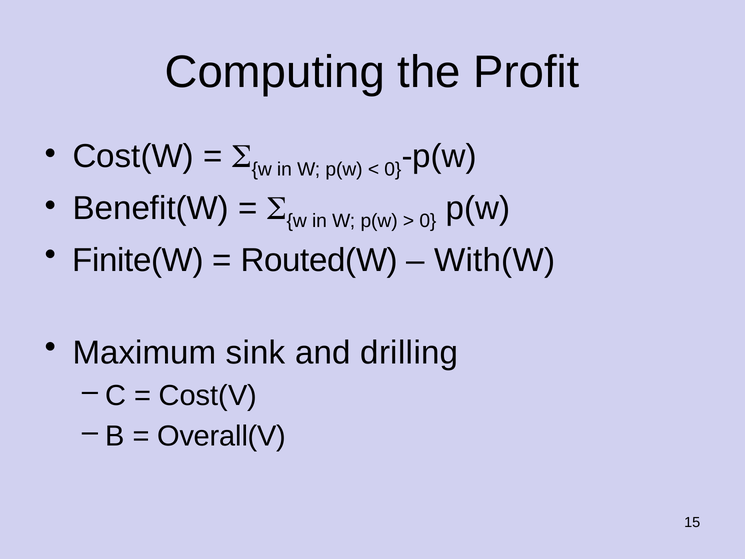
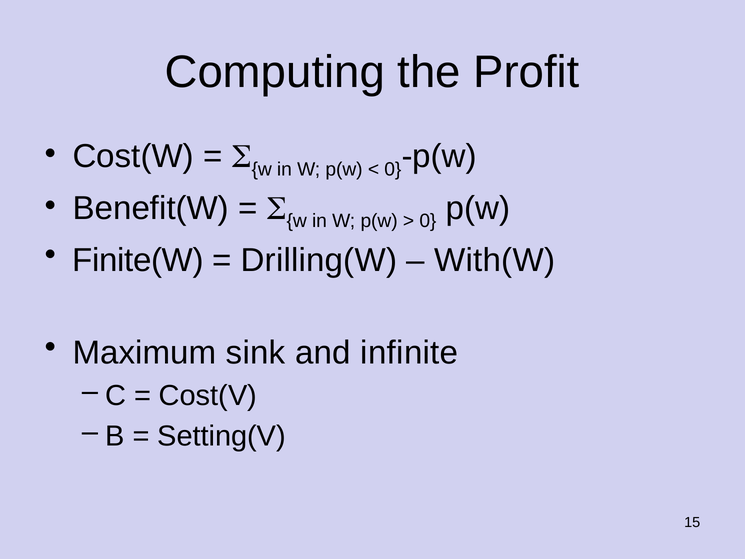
Routed(W: Routed(W -> Drilling(W (319, 260)
drilling: drilling -> infinite (409, 353)
Overall(V: Overall(V -> Setting(V (222, 436)
